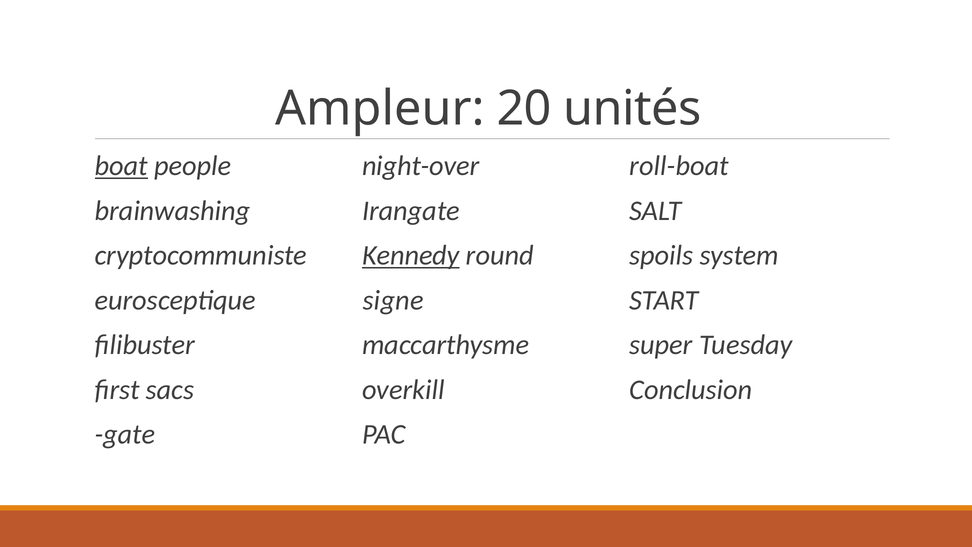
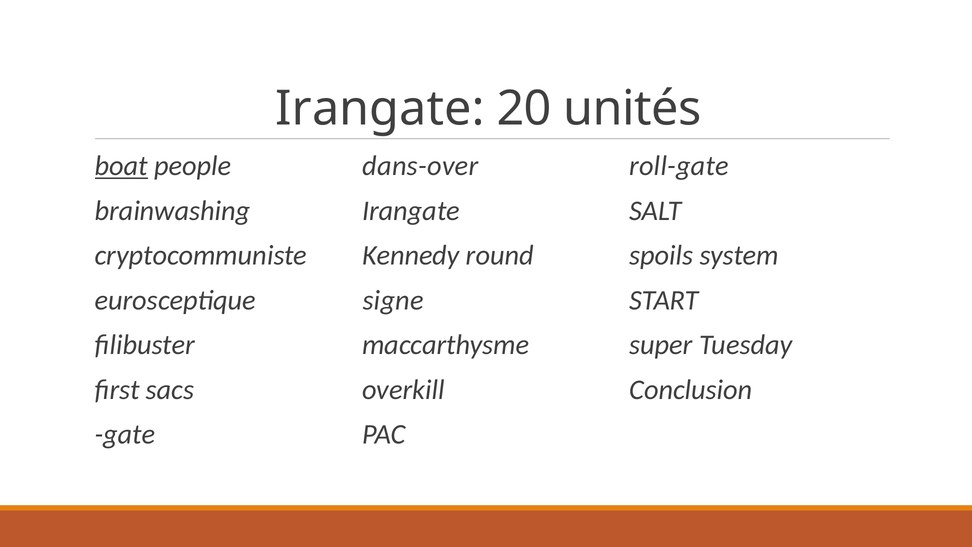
Ampleur: Ampleur -> Irangate (380, 109)
night-over: night-over -> dans-over (420, 166)
roll-boat: roll-boat -> roll-gate (679, 166)
Kennedy underline: present -> none (411, 255)
